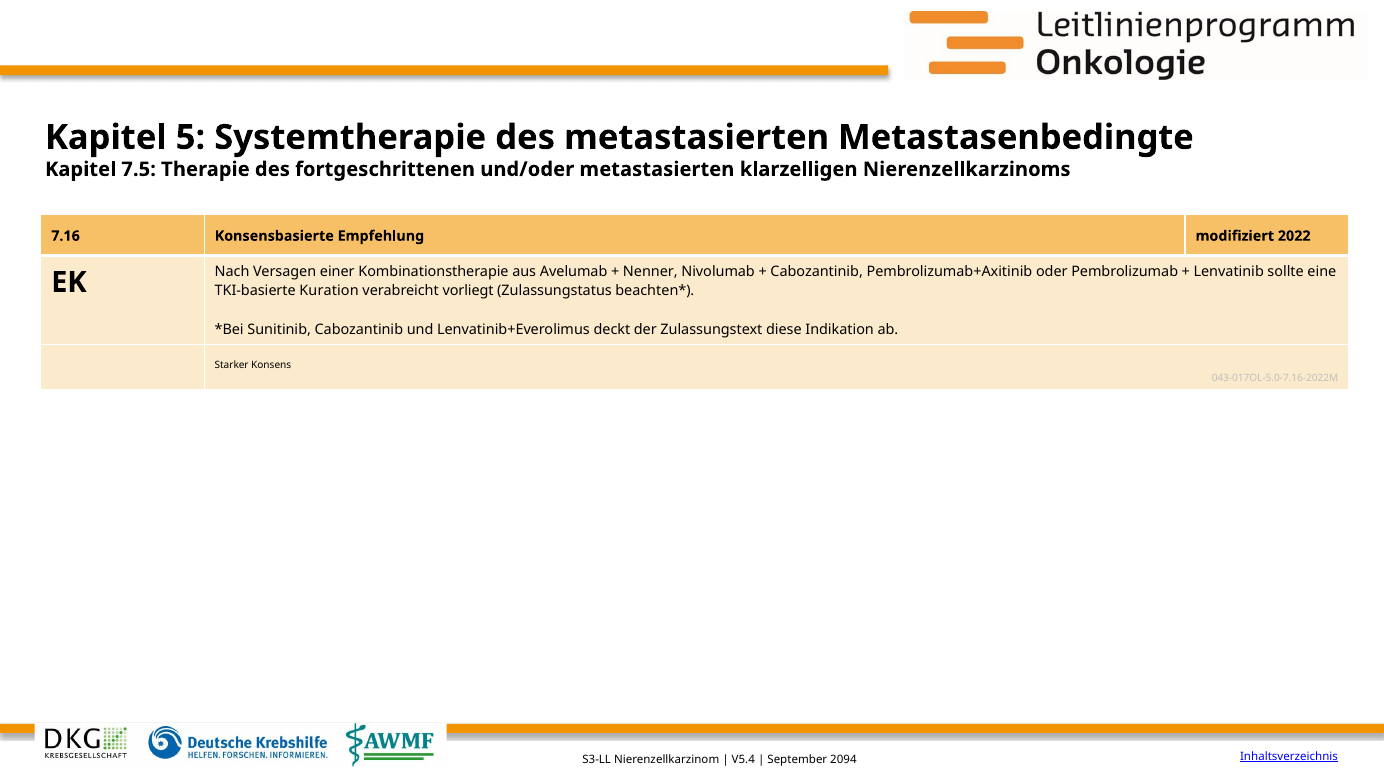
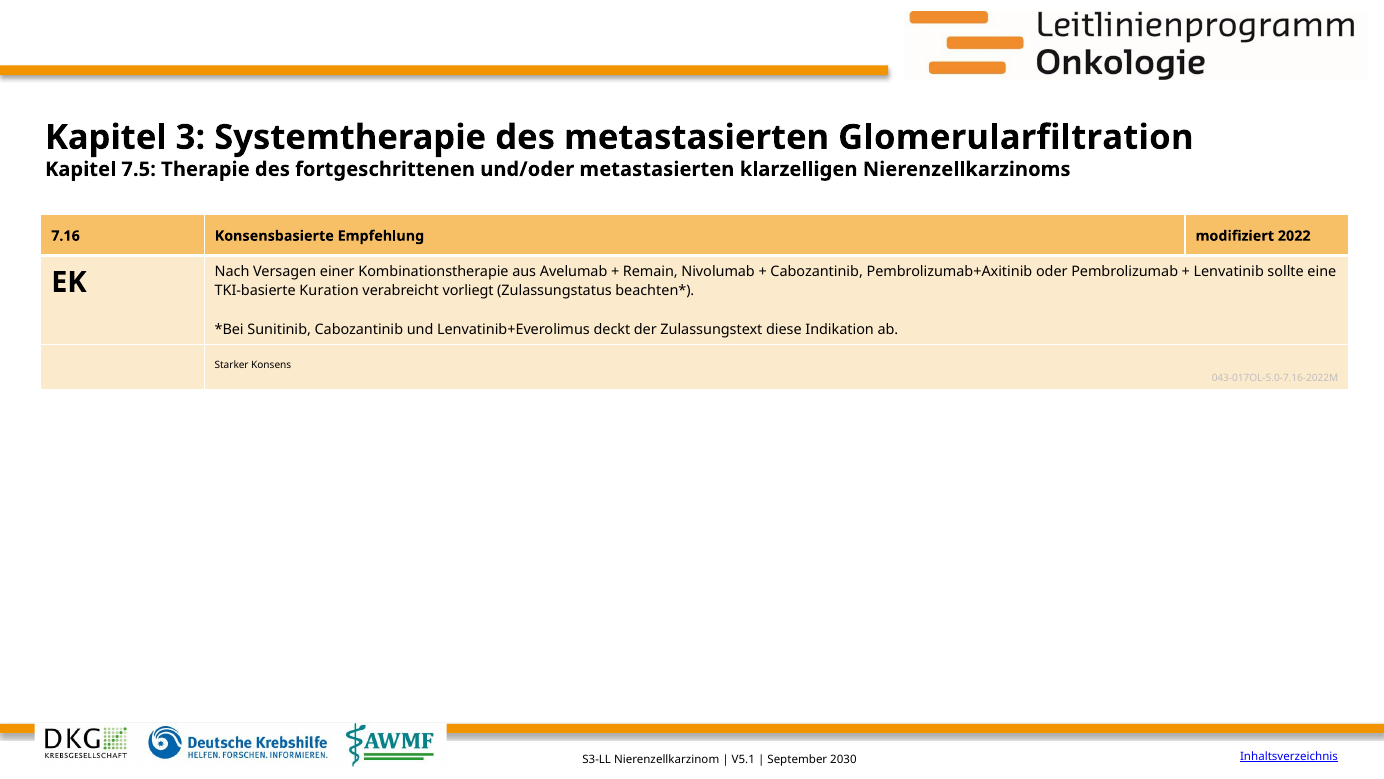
5: 5 -> 3 (190, 137)
Metastasenbedingte: Metastasenbedingte -> Glomerularfiltration (1016, 137)
Nenner: Nenner -> Remain (650, 271)
V5.4: V5.4 -> V5.1 (743, 759)
2094: 2094 -> 2030 (843, 759)
